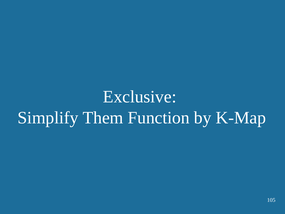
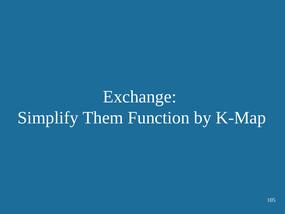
Exclusive: Exclusive -> Exchange (140, 97)
